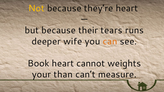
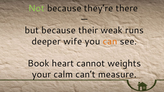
Not colour: yellow -> light green (36, 8)
they’re heart: heart -> there (127, 8)
tears: tears -> weak (112, 30)
than: than -> calm (63, 75)
